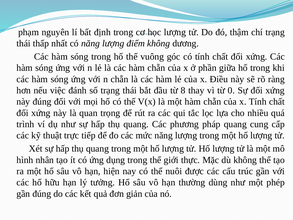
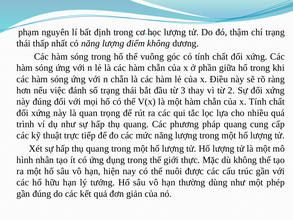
8: 8 -> 3 (183, 90)
0: 0 -> 2 (231, 90)
